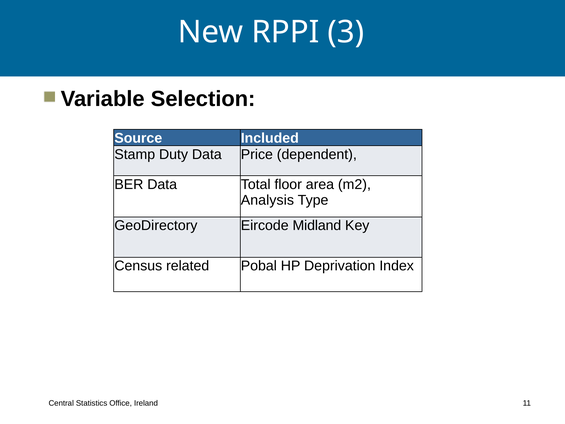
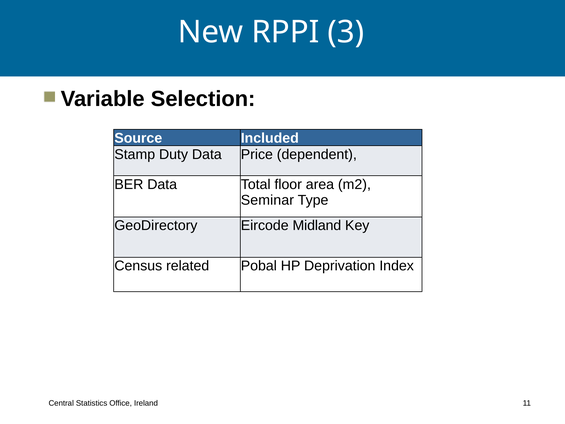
Analysis: Analysis -> Seminar (267, 200)
